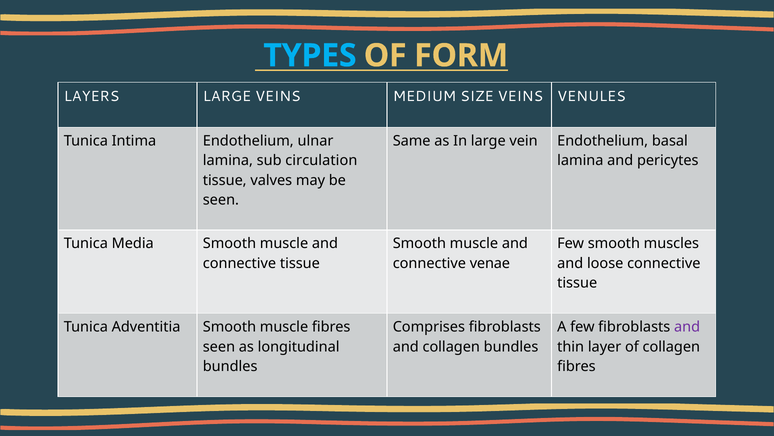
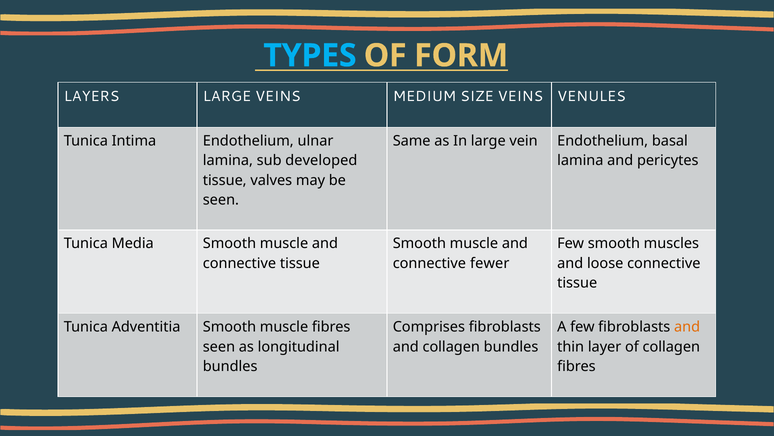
circulation: circulation -> developed (321, 160)
venae: venae -> fewer (490, 263)
and colour: purple -> orange (687, 327)
